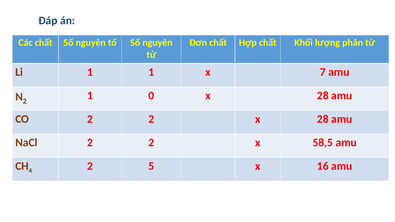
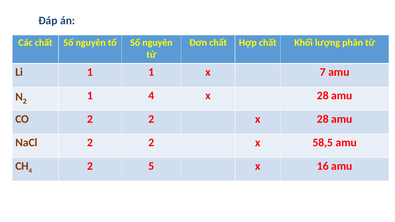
1 0: 0 -> 4 (151, 96)
